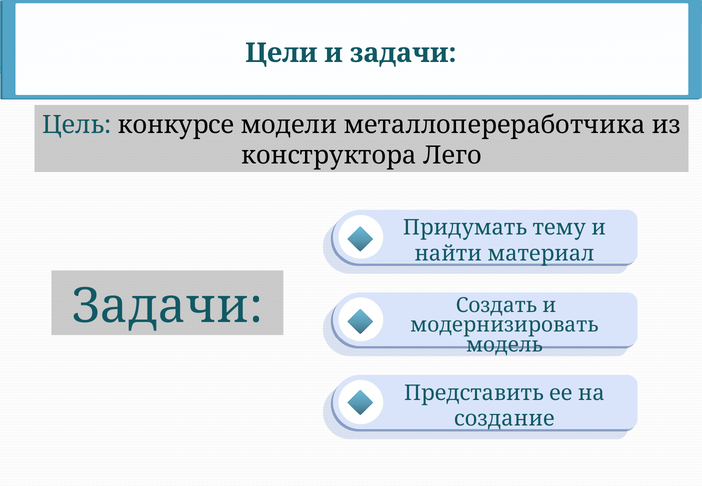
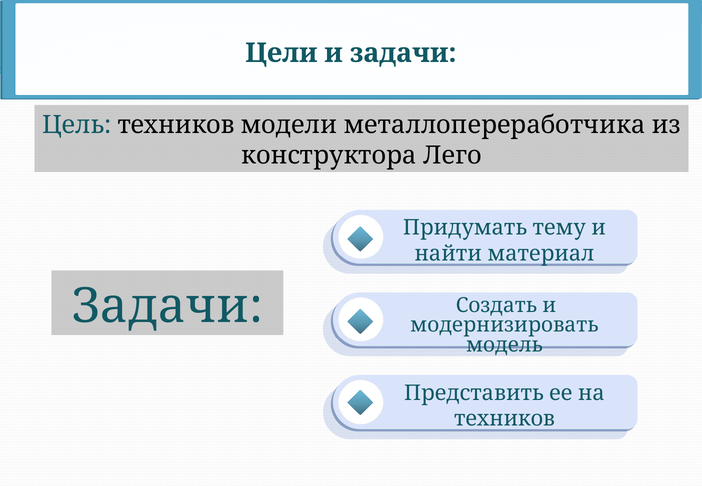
Цель конкурсе: конкурсе -> техников (176, 125)
создание: создание -> техников (504, 419)
